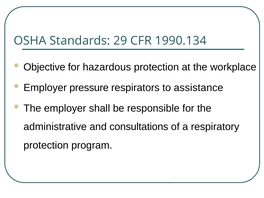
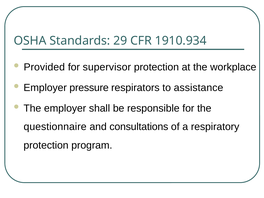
1990.134: 1990.134 -> 1910.934 (181, 41)
Objective: Objective -> Provided (44, 67)
hazardous: hazardous -> supervisor (107, 67)
administrative: administrative -> questionnaire (55, 127)
